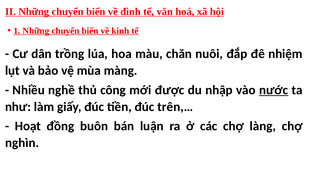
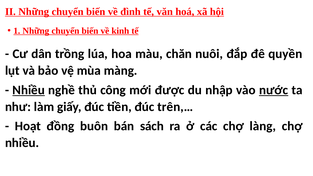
nhiệm: nhiệm -> quyền (285, 54)
Nhiều underline: none -> present (29, 90)
luận: luận -> sách (152, 126)
nghìn: nghìn -> nhiều (22, 143)
